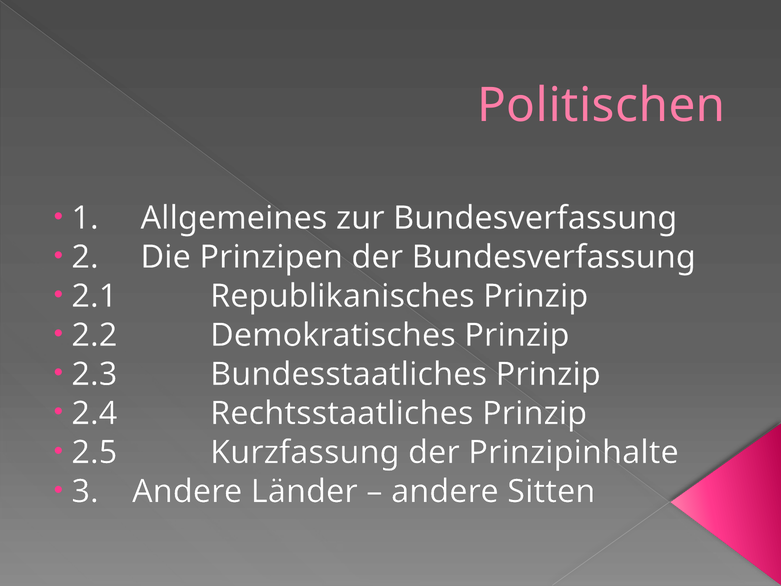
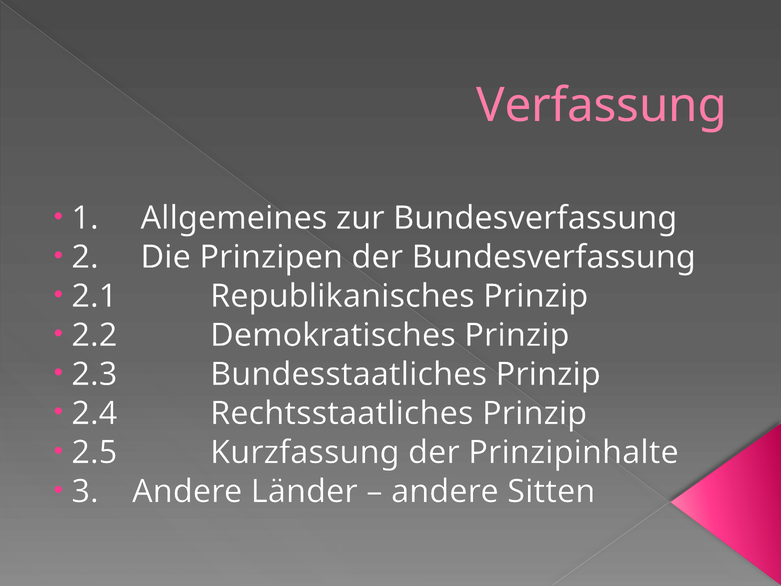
Politischen: Politischen -> Verfassung (602, 105)
